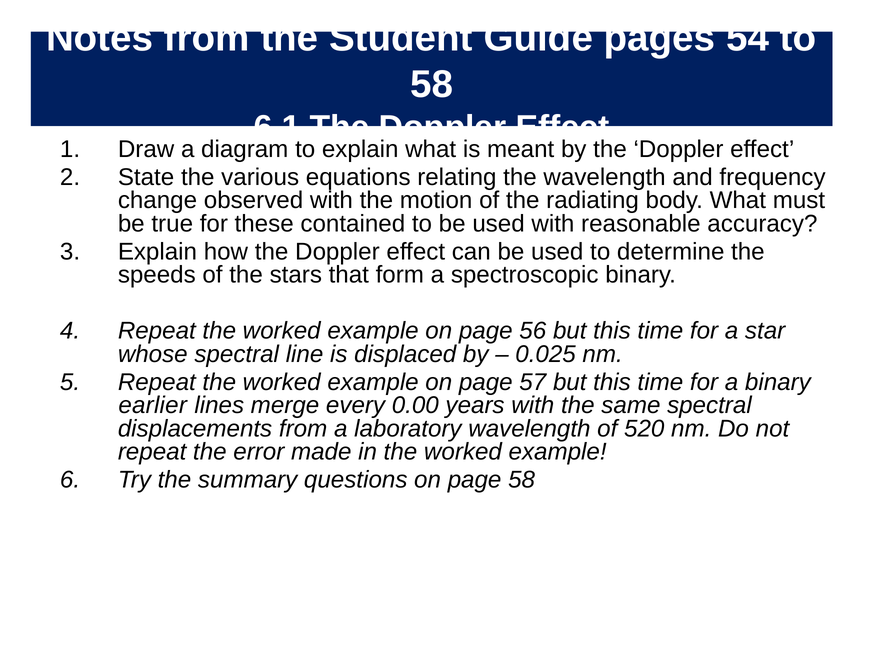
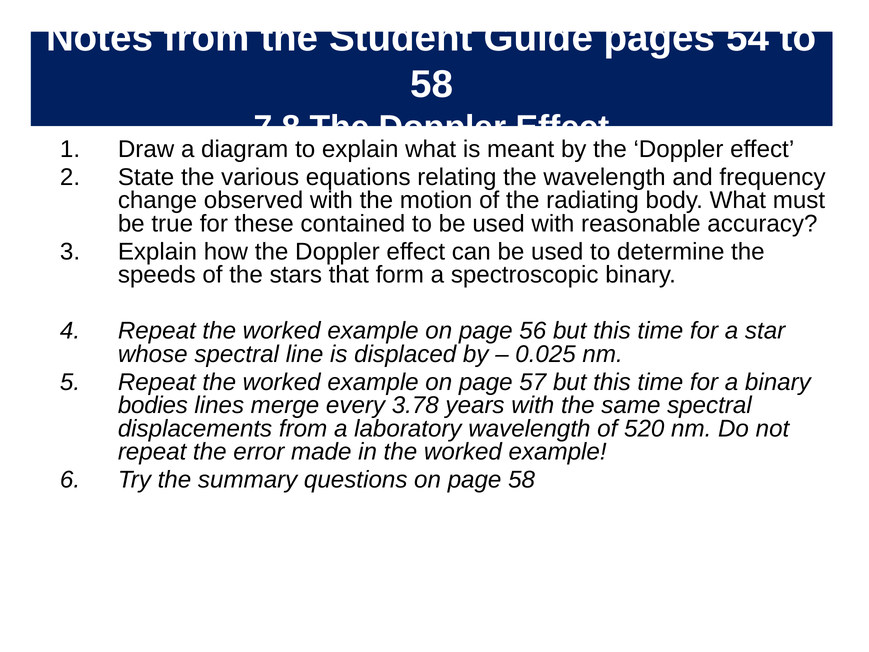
6.1: 6.1 -> 7.8 (277, 128)
earlier: earlier -> bodies (153, 405)
0.00: 0.00 -> 3.78 (415, 405)
